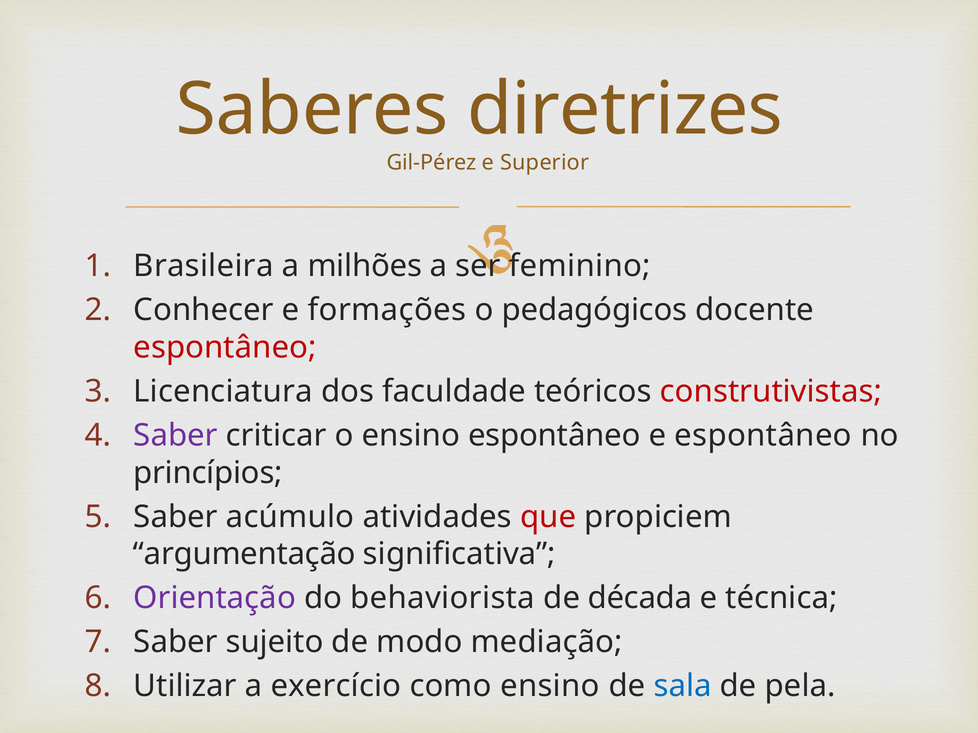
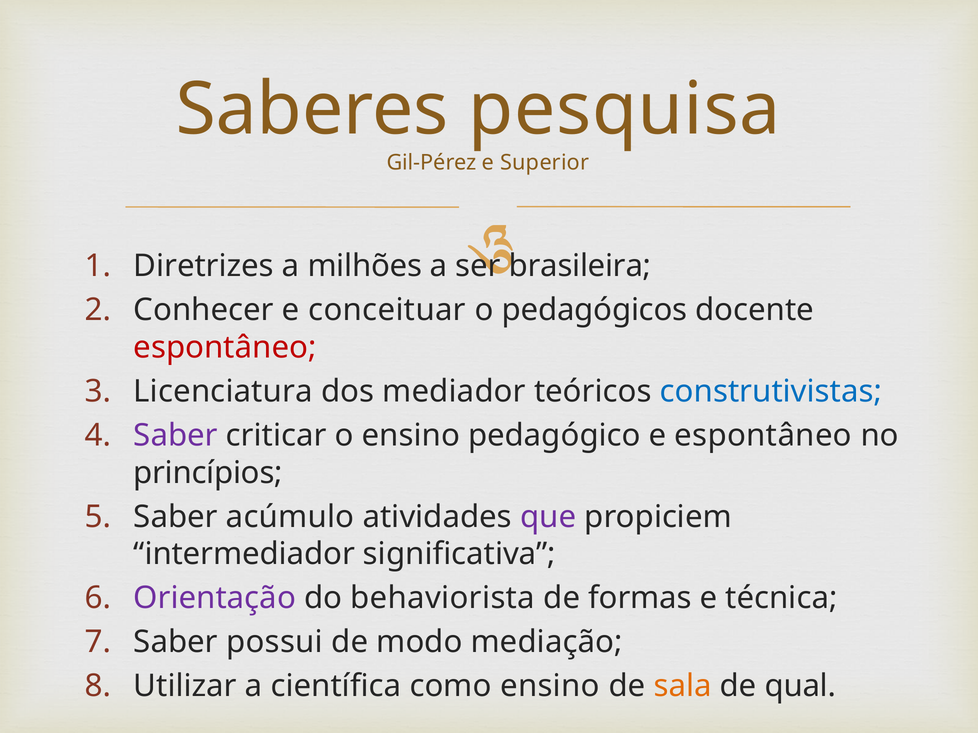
diretrizes: diretrizes -> pesquisa (624, 109)
Brasileira: Brasileira -> Diretrizes (204, 266)
feminino: feminino -> brasileira (580, 266)
formações: formações -> conceituar (387, 310)
faculdade: faculdade -> mediador (454, 392)
construtivistas colour: red -> blue (771, 392)
ensino espontâneo: espontâneo -> pedagógico (554, 436)
que colour: red -> purple (548, 517)
argumentação: argumentação -> intermediador (244, 555)
década: década -> formas (640, 599)
sujeito: sujeito -> possui (274, 642)
exercício: exercício -> científica (336, 686)
sala colour: blue -> orange (683, 686)
pela: pela -> qual (800, 686)
